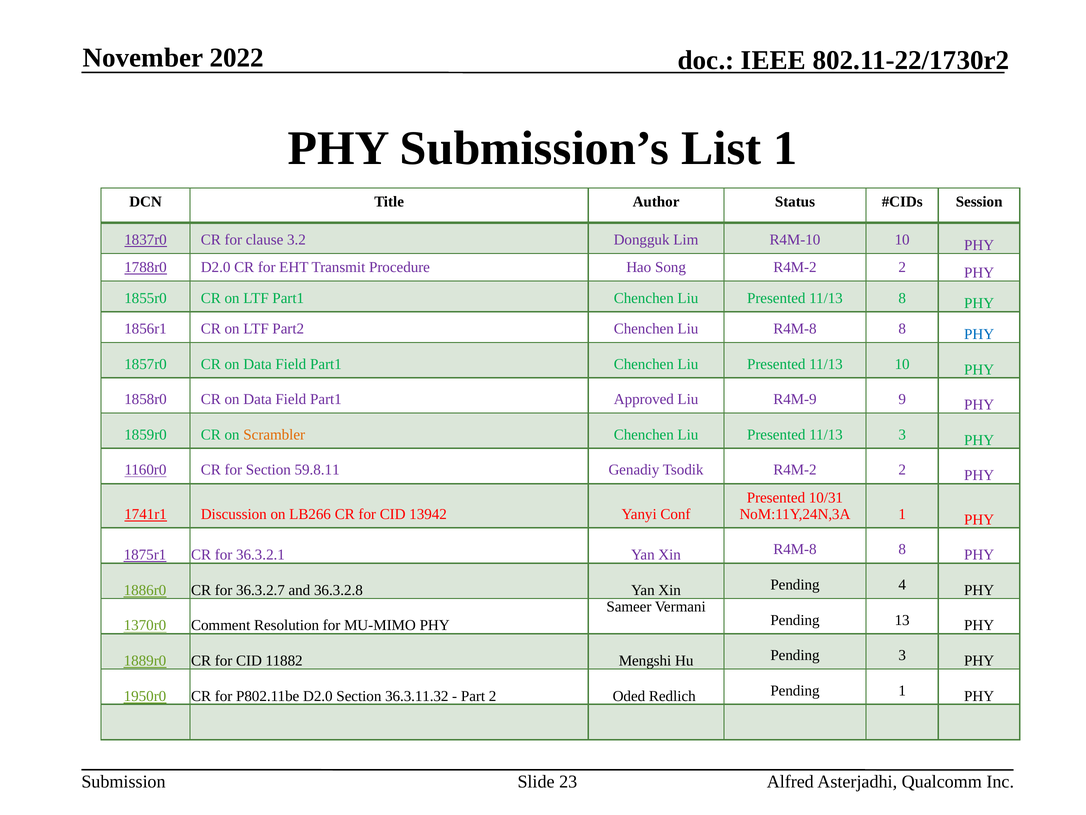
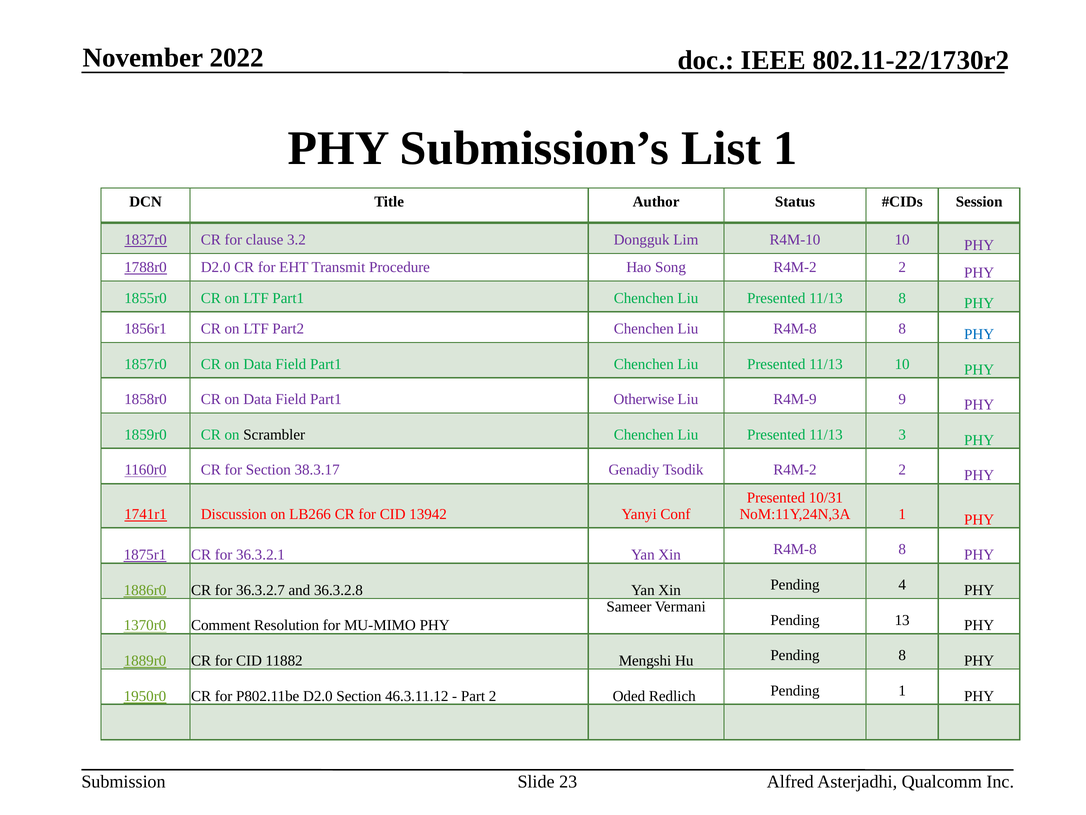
Approved: Approved -> Otherwise (644, 399)
Scrambler colour: orange -> black (274, 434)
59.8.11: 59.8.11 -> 38.3.17 (317, 470)
Pending 3: 3 -> 8 (902, 655)
36.3.11.32: 36.3.11.32 -> 46.3.11.12 (417, 696)
